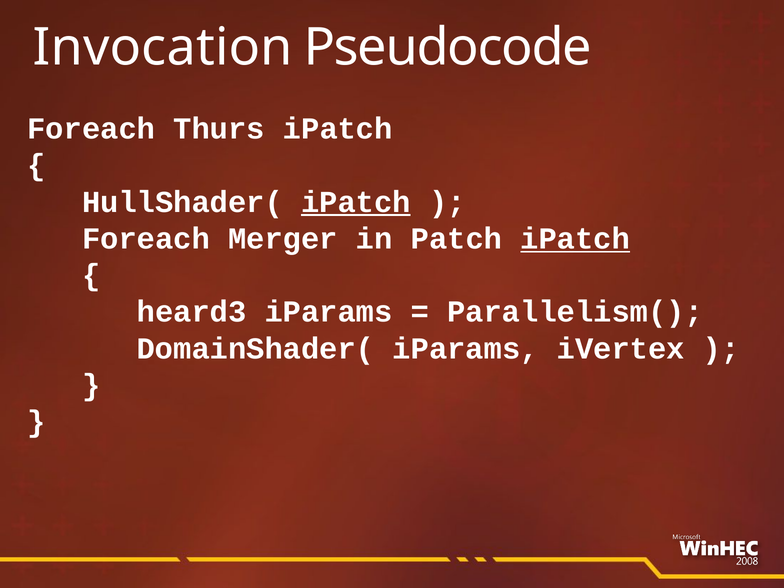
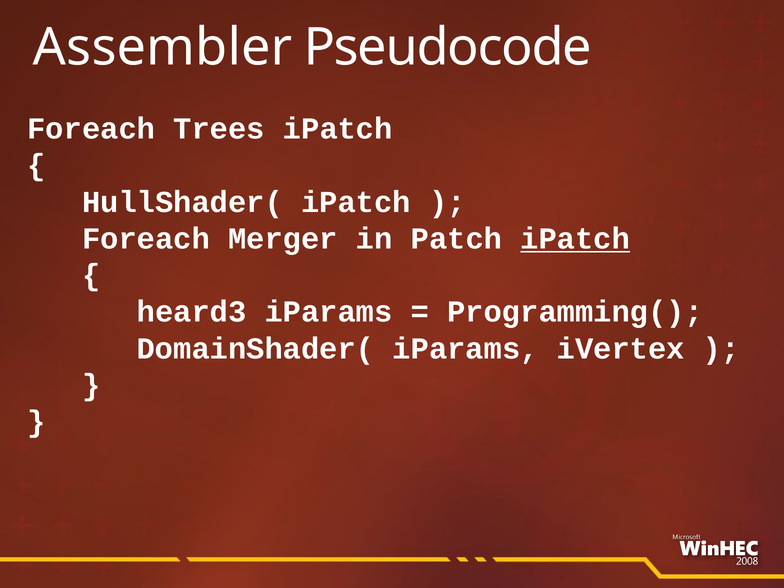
Invocation: Invocation -> Assembler (163, 48)
Thurs: Thurs -> Trees (219, 129)
iPatch underline: present -> none (356, 202)
Parallelism(: Parallelism( -> Programming( (575, 312)
